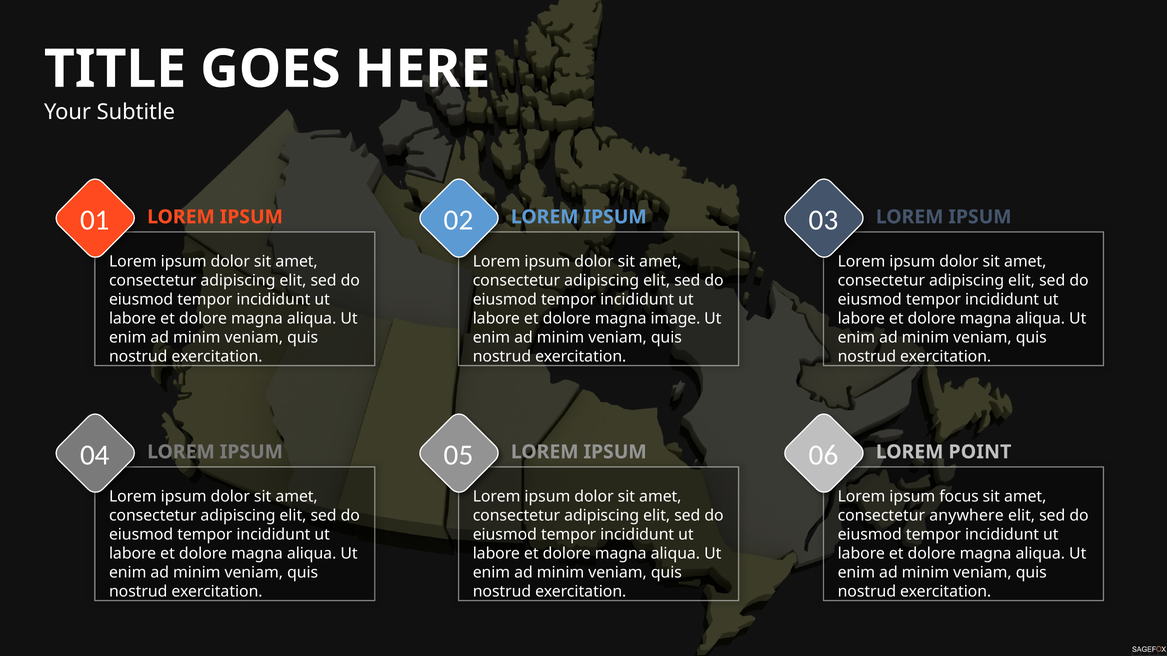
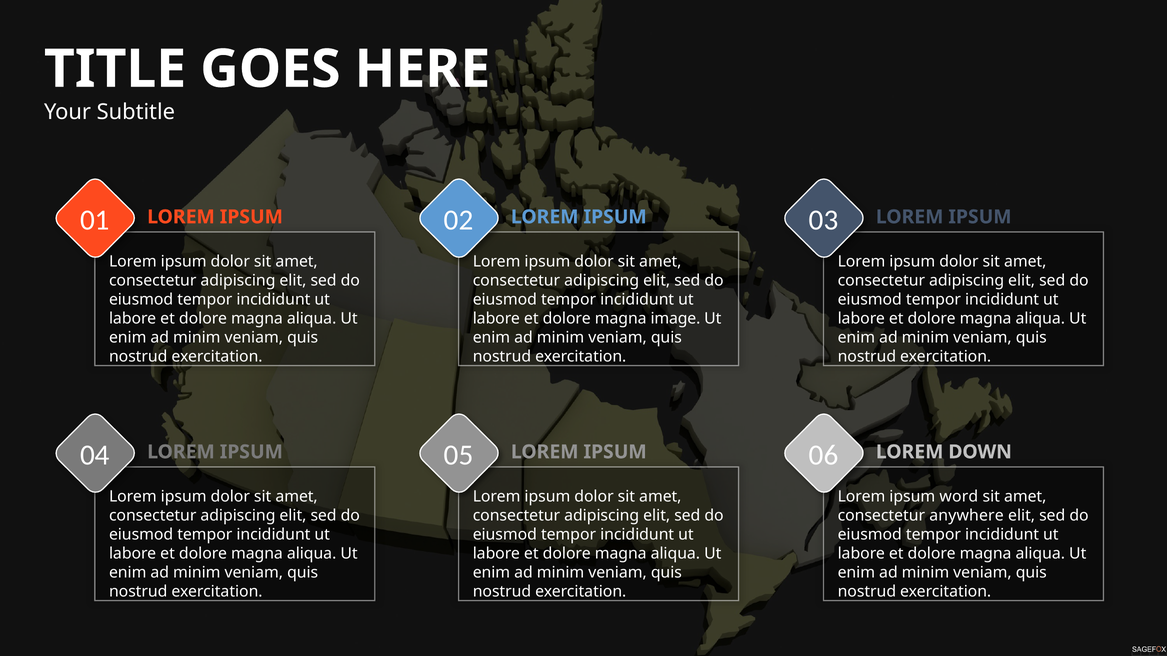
POINT: POINT -> DOWN (980, 452)
focus: focus -> word (959, 497)
